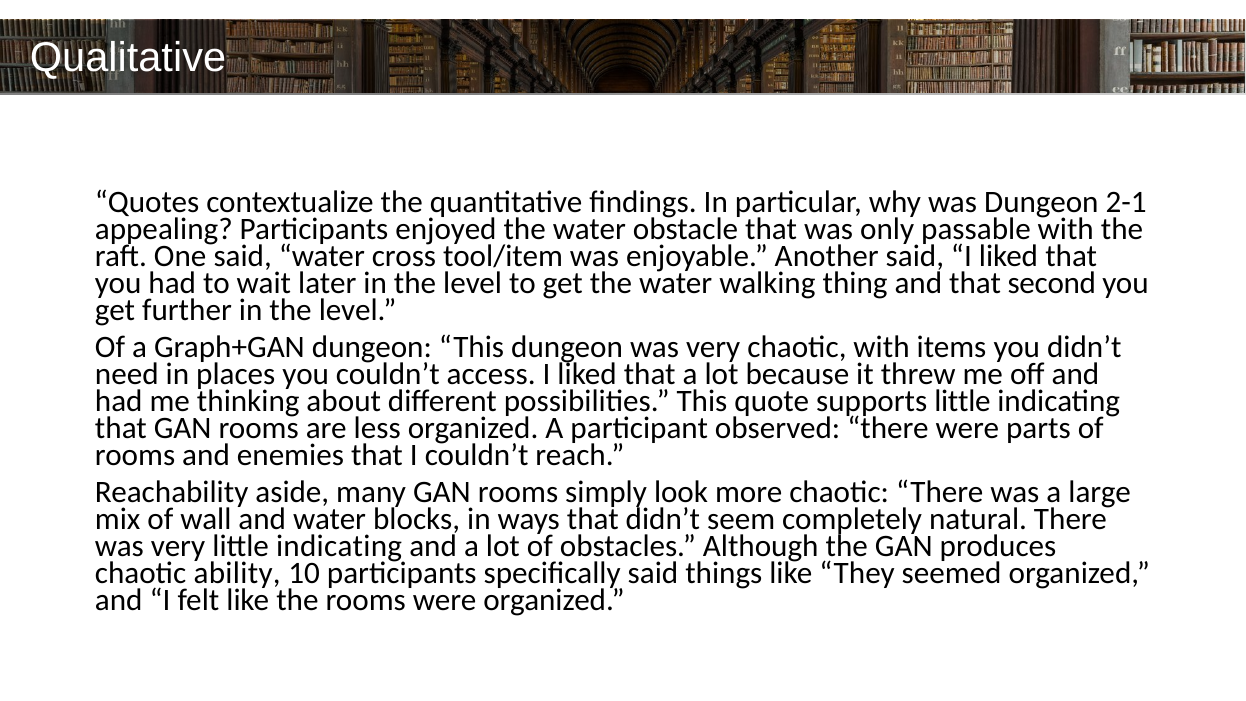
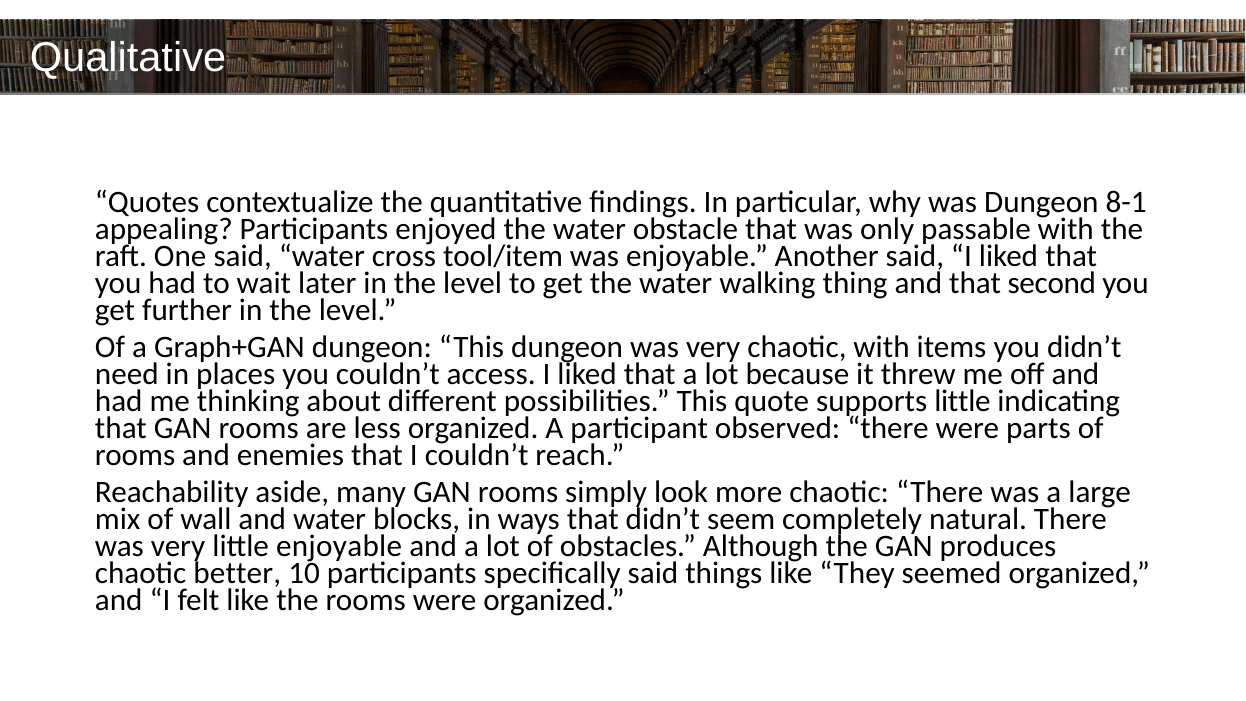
2-1: 2-1 -> 8-1 (1126, 202)
very little indicating: indicating -> enjoyable (339, 546)
ability: ability -> better (237, 573)
